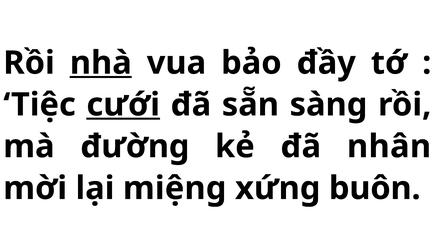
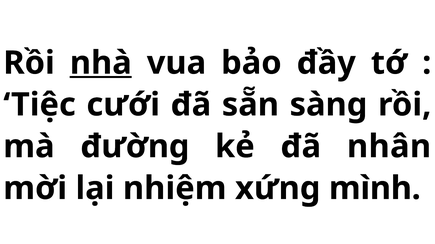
cưới underline: present -> none (123, 105)
miệng: miệng -> nhiệm (175, 189)
buôn: buôn -> mình (375, 189)
